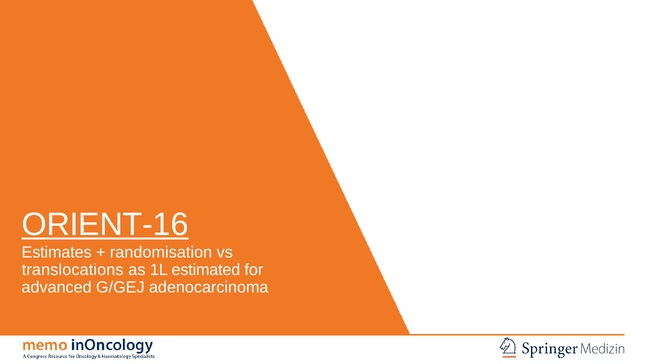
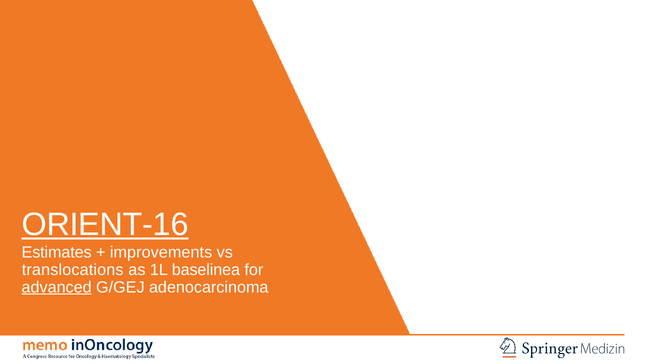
randomisation: randomisation -> improvements (161, 252)
estimated: estimated -> baselinea (206, 269)
advanced underline: none -> present (57, 287)
